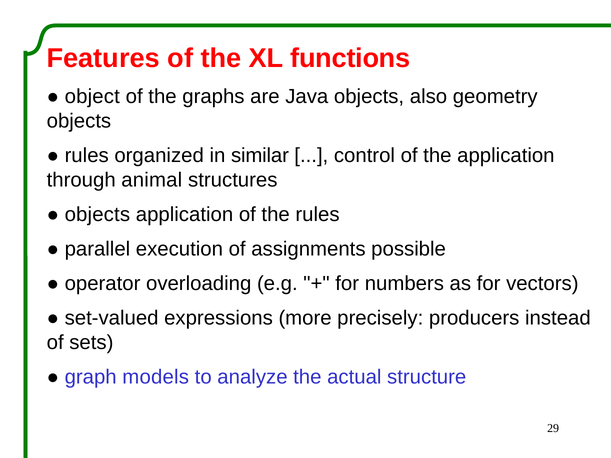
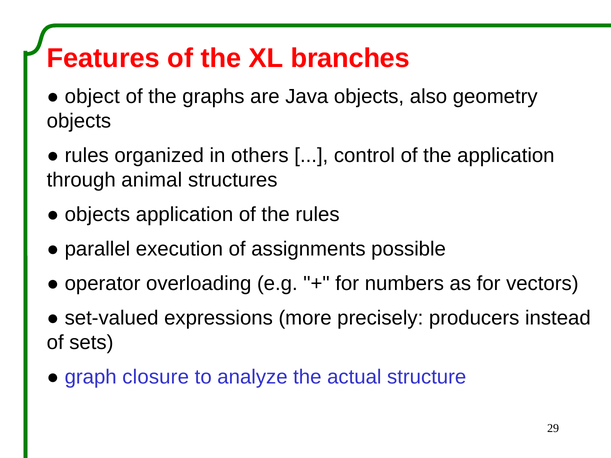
functions: functions -> branches (350, 58)
similar: similar -> others (260, 156)
models: models -> closure (156, 377)
